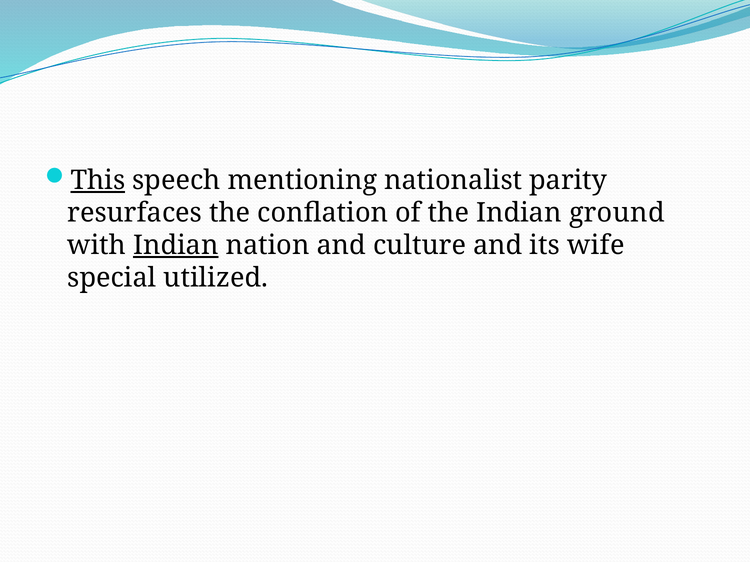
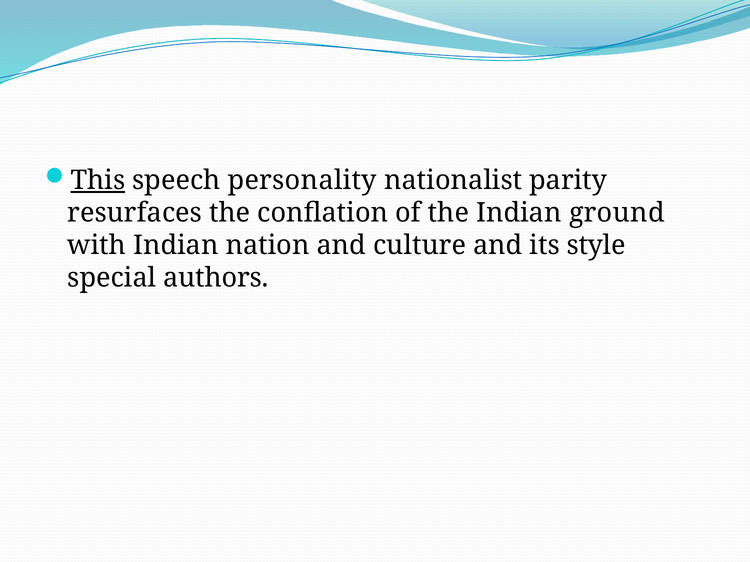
mentioning: mentioning -> personality (302, 181)
Indian underline: present -> none (176, 246)
wife: wife -> style (596, 246)
utilized: utilized -> authors (216, 278)
